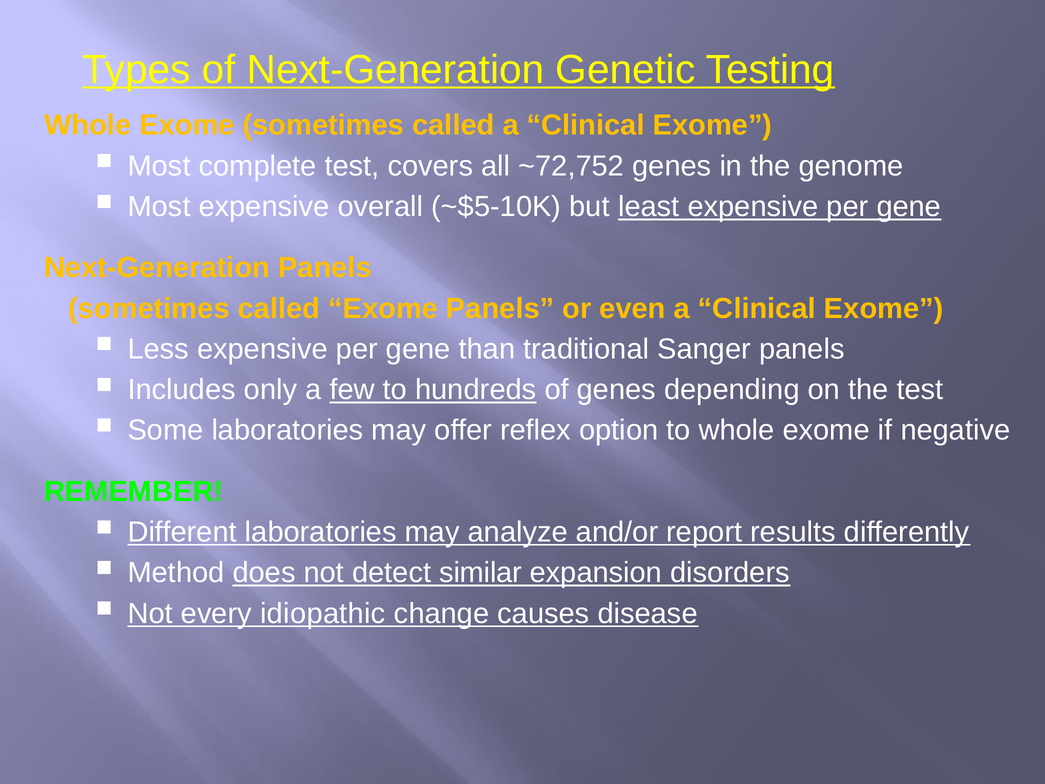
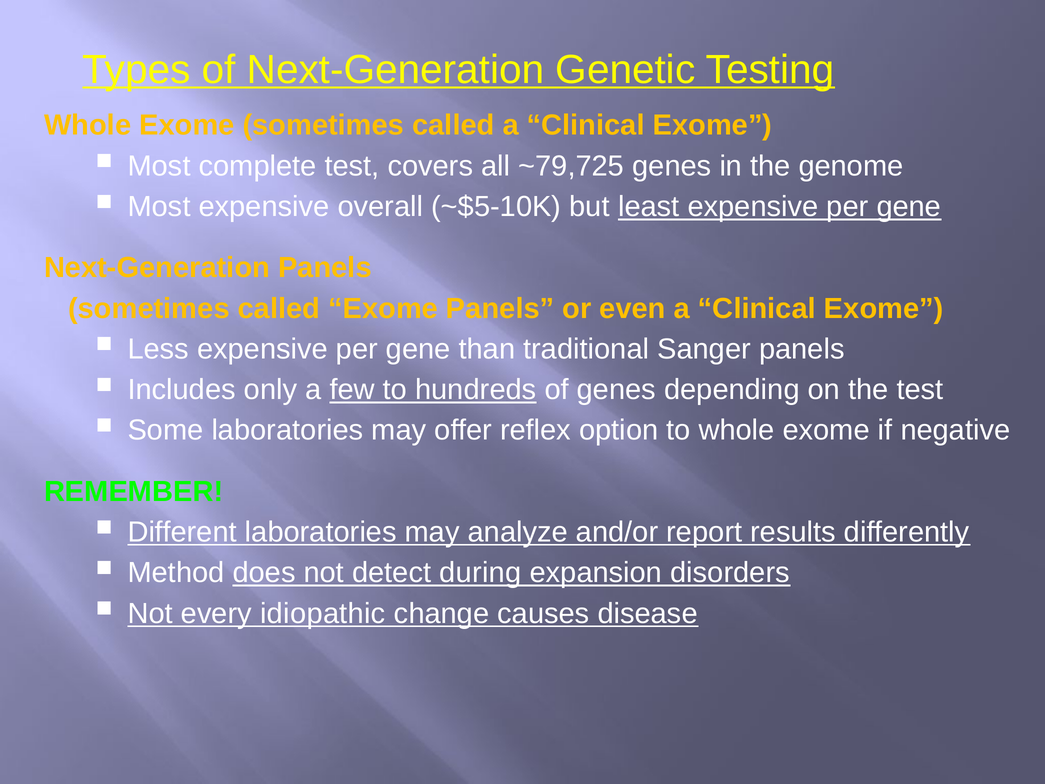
~72,752: ~72,752 -> ~79,725 (571, 166)
similar: similar -> during (480, 573)
